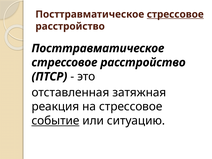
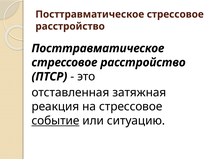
стрессовое underline: present -> none (175, 14)
